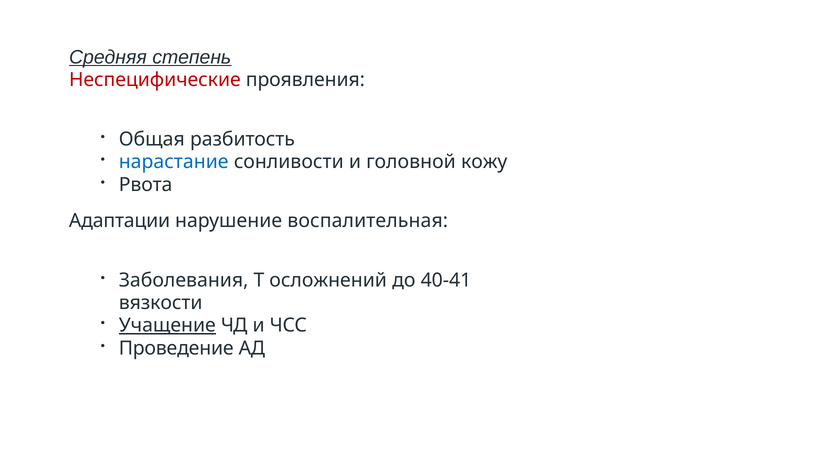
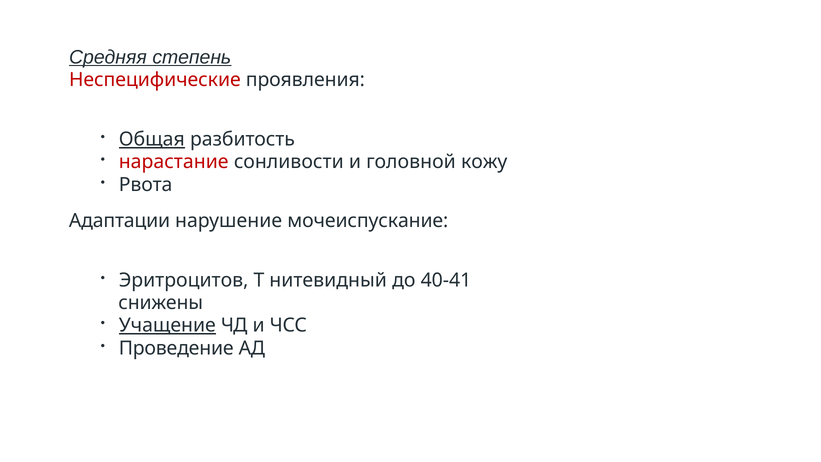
Общая underline: none -> present (152, 139)
нарастание colour: blue -> red (174, 162)
воспалительная: воспалительная -> мочеиспускание (368, 221)
Заболевания: Заболевания -> Эритроцитов (184, 280)
осложнений: осложнений -> нитевидный (328, 280)
вязкости: вязкости -> снижены (161, 303)
